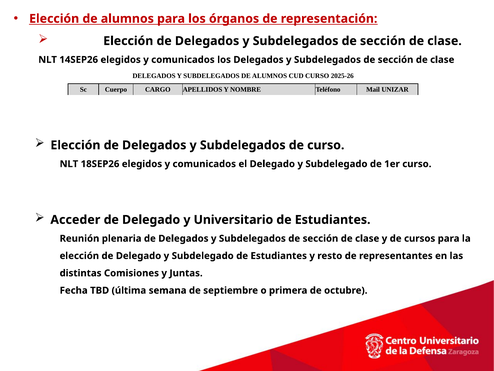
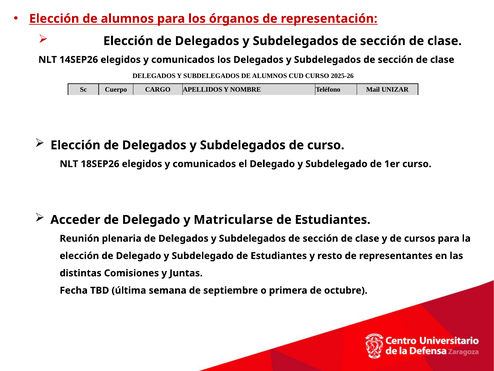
Universitario: Universitario -> Matricularse (233, 219)
